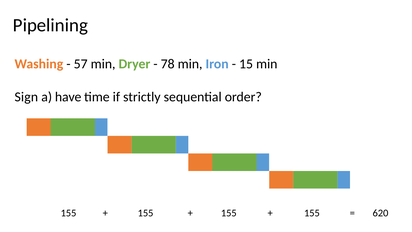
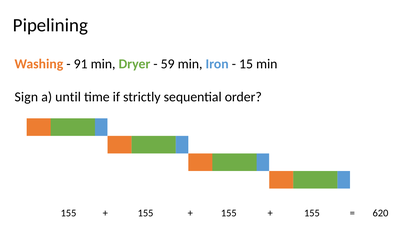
57: 57 -> 91 (81, 64)
78: 78 -> 59 (168, 64)
have: have -> until (68, 97)
